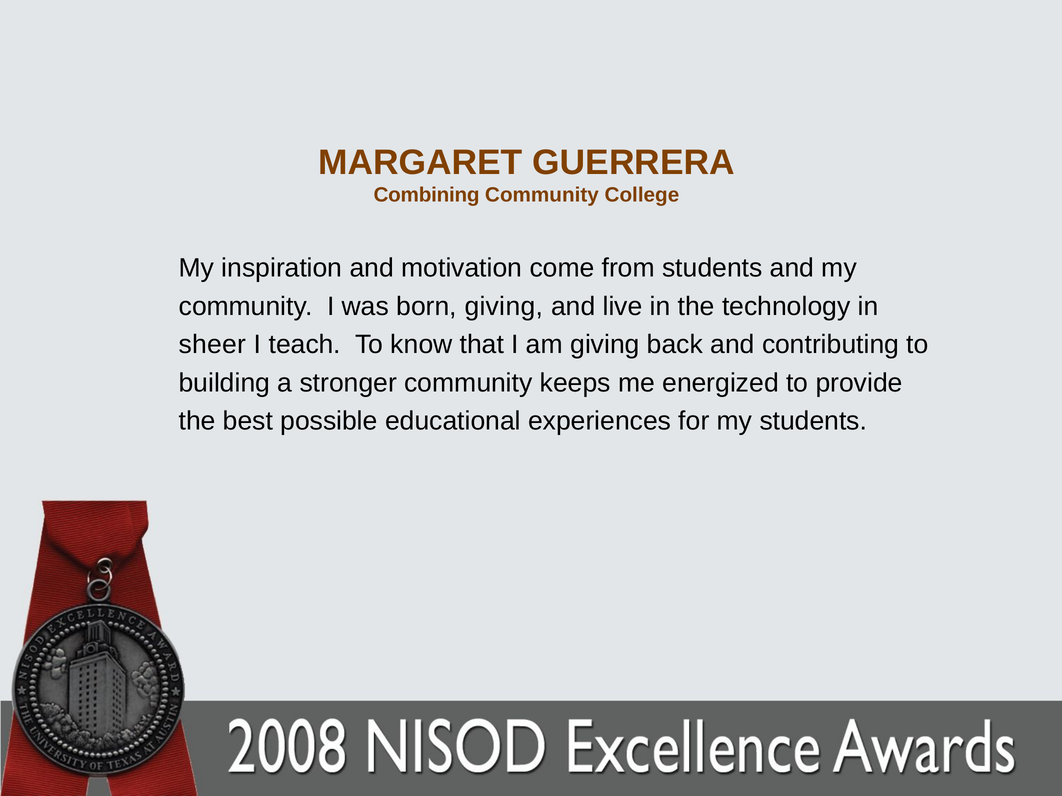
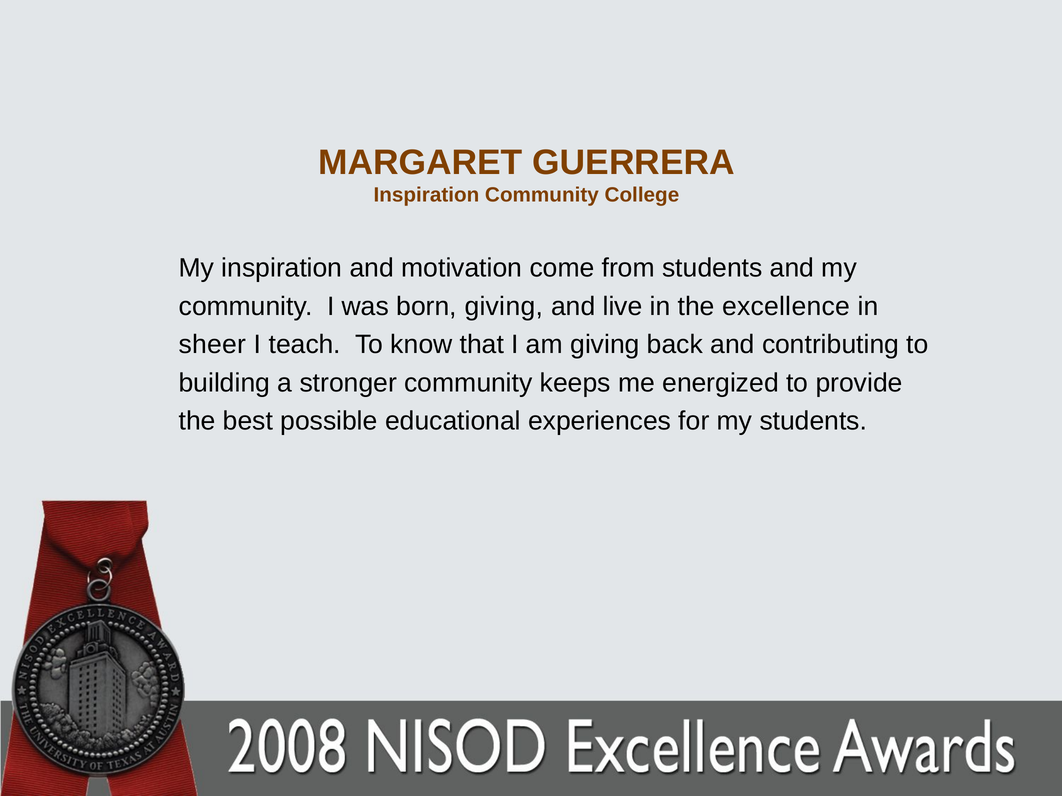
Combining: Combining -> Inspiration (426, 195)
technology: technology -> excellence (786, 307)
